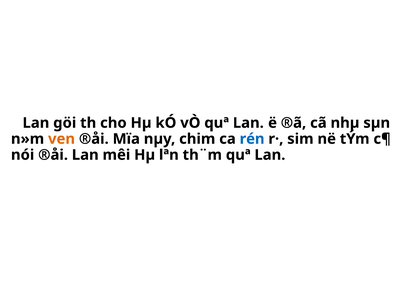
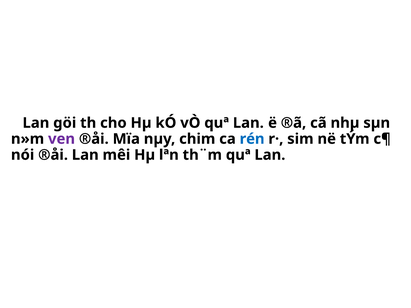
ven colour: orange -> purple (62, 139)
